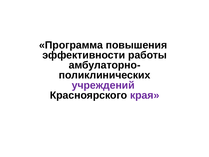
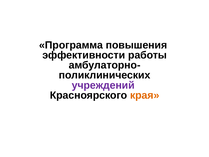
края colour: purple -> orange (145, 95)
